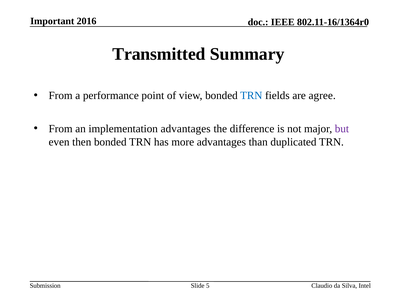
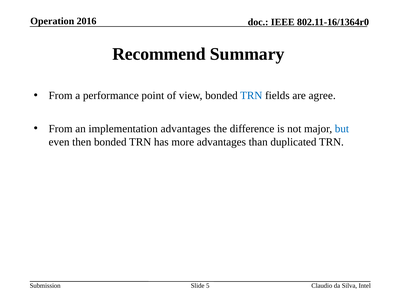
Important: Important -> Operation (52, 21)
Transmitted: Transmitted -> Recommend (159, 54)
but colour: purple -> blue (342, 129)
